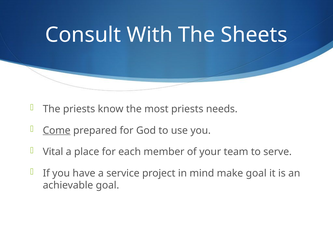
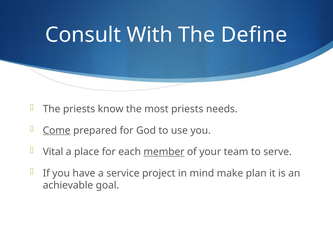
Sheets: Sheets -> Define (254, 35)
member underline: none -> present (164, 152)
make goal: goal -> plan (256, 174)
